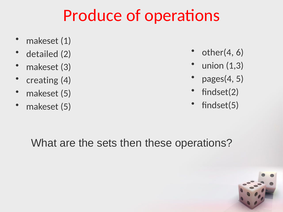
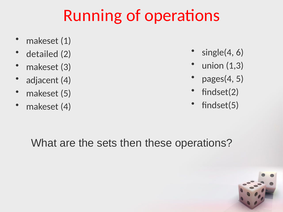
Produce: Produce -> Running (93, 15)
other(4: other(4 -> single(4 (218, 53)
creating: creating -> adjacent (42, 80)
5: 5 -> 4 (66, 107)
